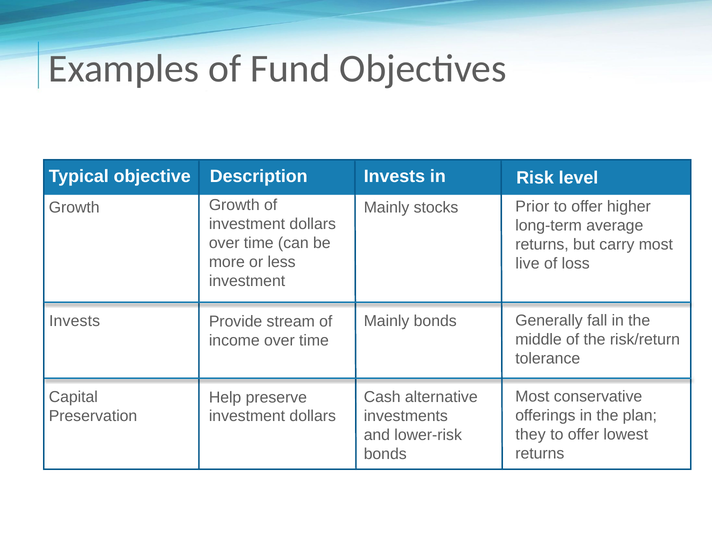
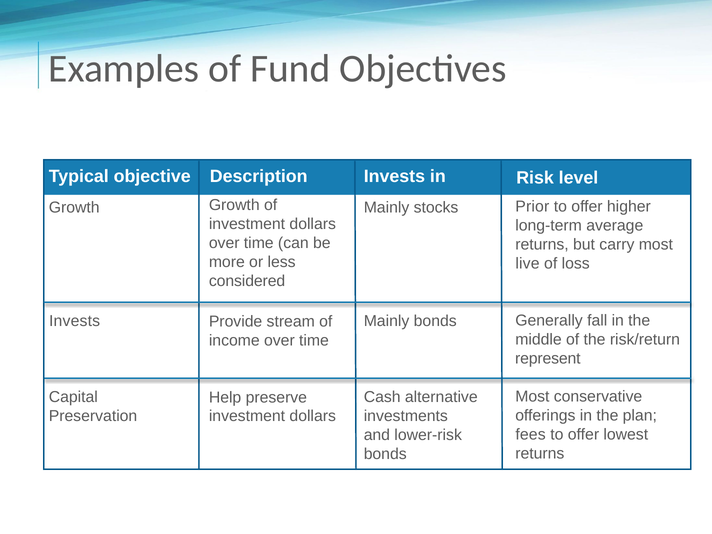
investment: investment -> considered (247, 281)
tolerance: tolerance -> represent (548, 358)
they: they -> fees (531, 434)
